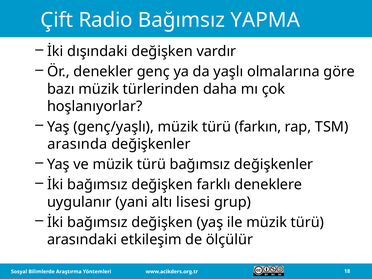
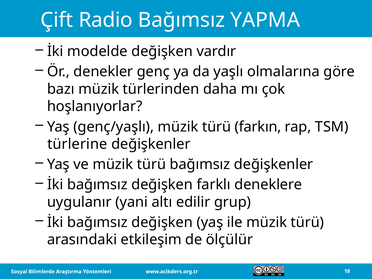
dışındaki: dışındaki -> modelde (97, 51)
arasında: arasında -> türlerine (77, 144)
lisesi: lisesi -> edilir (193, 202)
